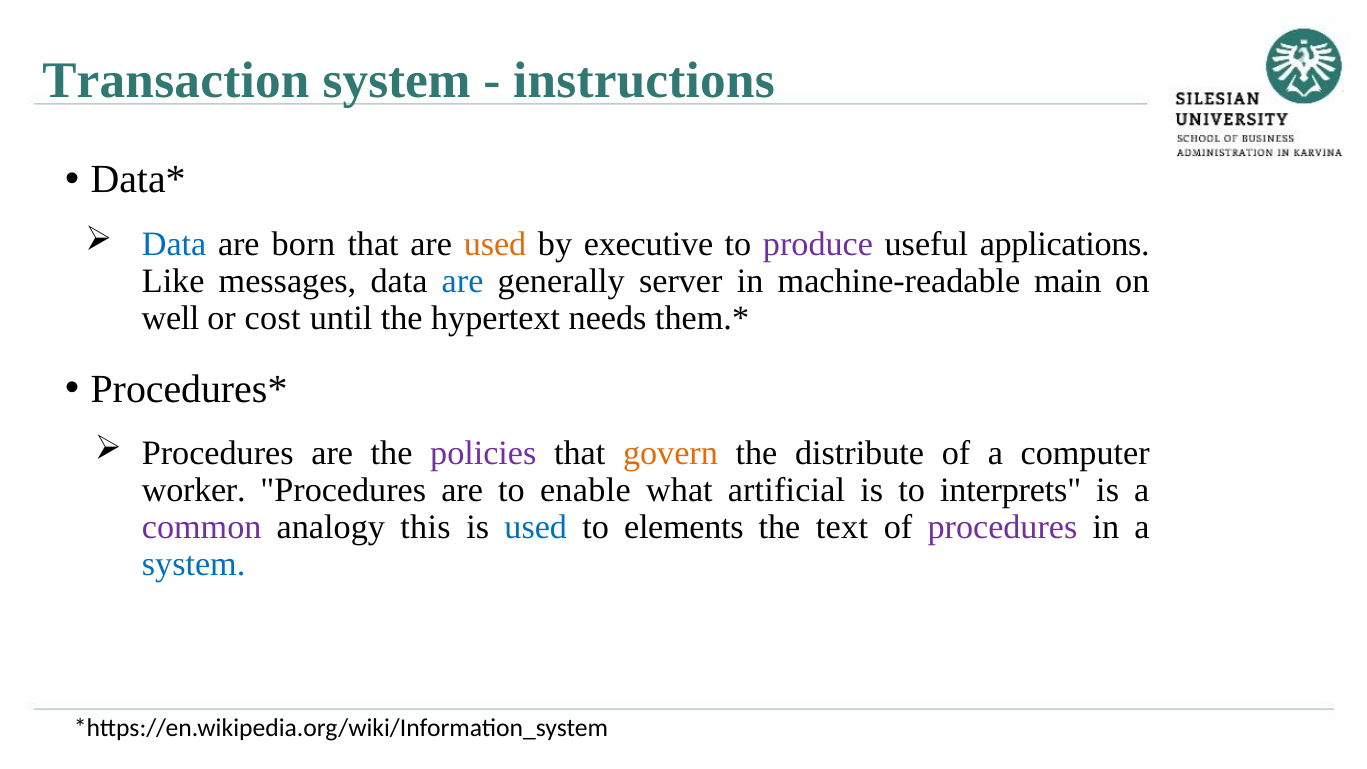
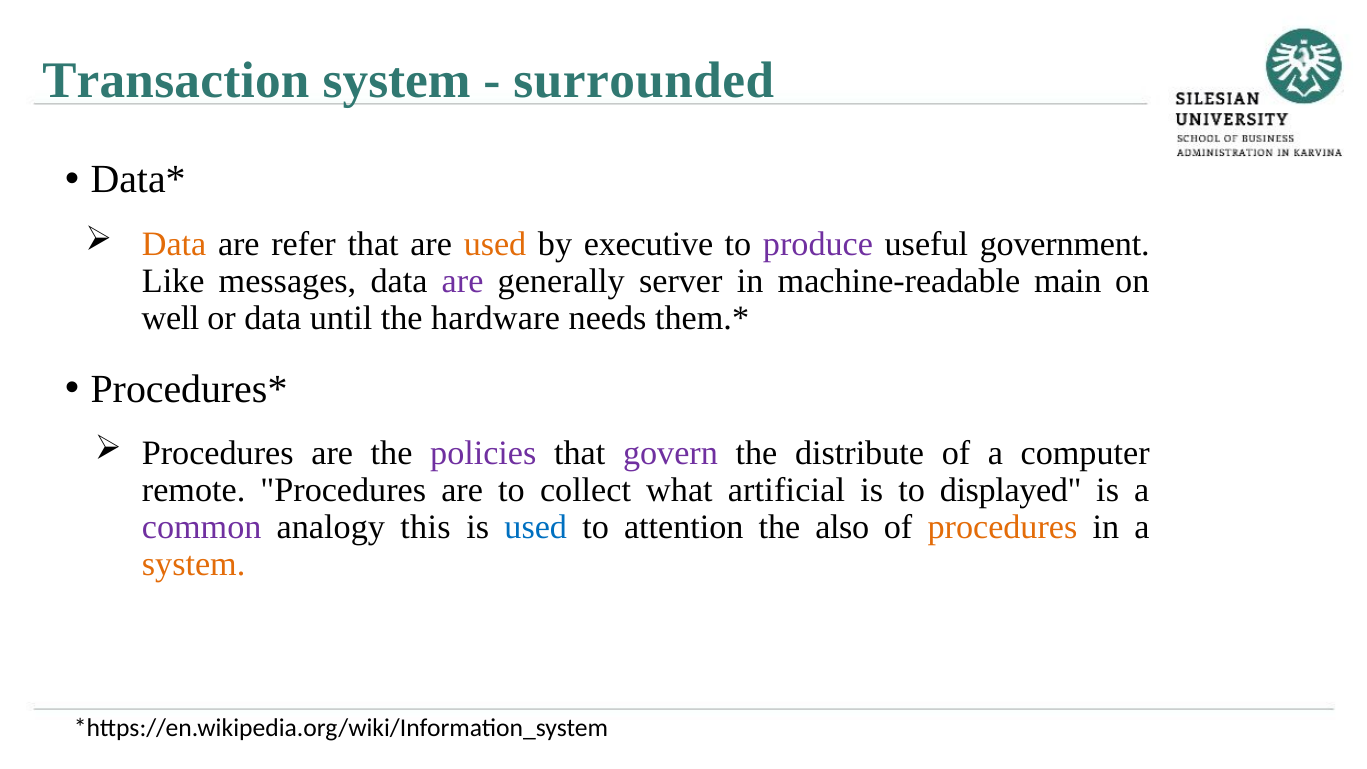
instructions: instructions -> surrounded (644, 80)
Data colour: blue -> orange (174, 244)
born: born -> refer (304, 244)
applications: applications -> government (1065, 244)
are colour: blue -> purple (463, 281)
or cost: cost -> data (273, 318)
hypertext: hypertext -> hardware (496, 318)
govern colour: orange -> purple (670, 453)
worker: worker -> remote (194, 490)
enable: enable -> collect (586, 490)
interprets: interprets -> displayed (1011, 490)
elements: elements -> attention (684, 527)
text: text -> also (842, 527)
procedures colour: purple -> orange (1002, 527)
system colour: blue -> orange (194, 564)
